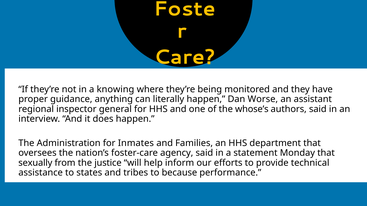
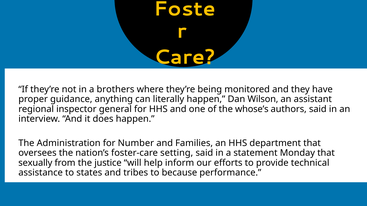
knowing: knowing -> brothers (115, 89)
Worse: Worse -> Wilson (263, 99)
Inmates: Inmates -> Number (136, 143)
agency: agency -> setting (177, 153)
